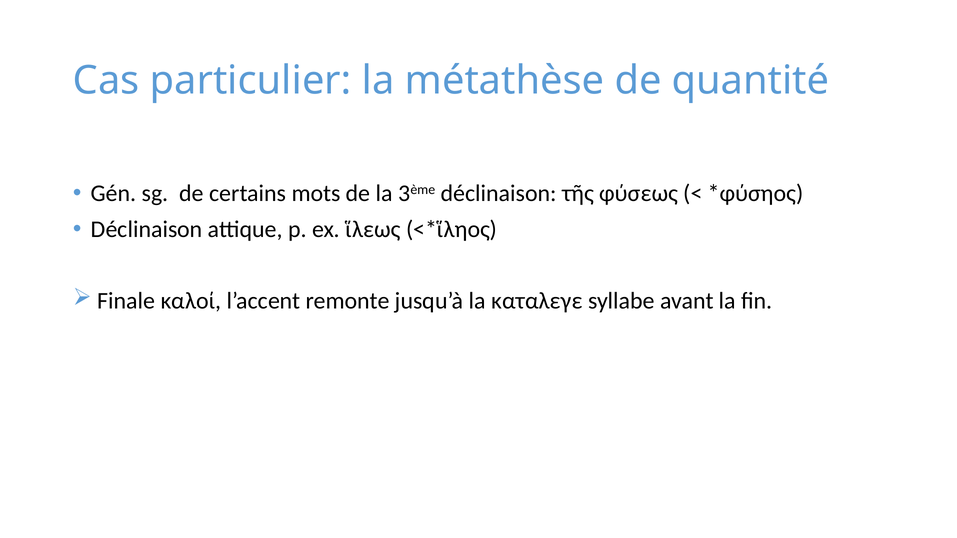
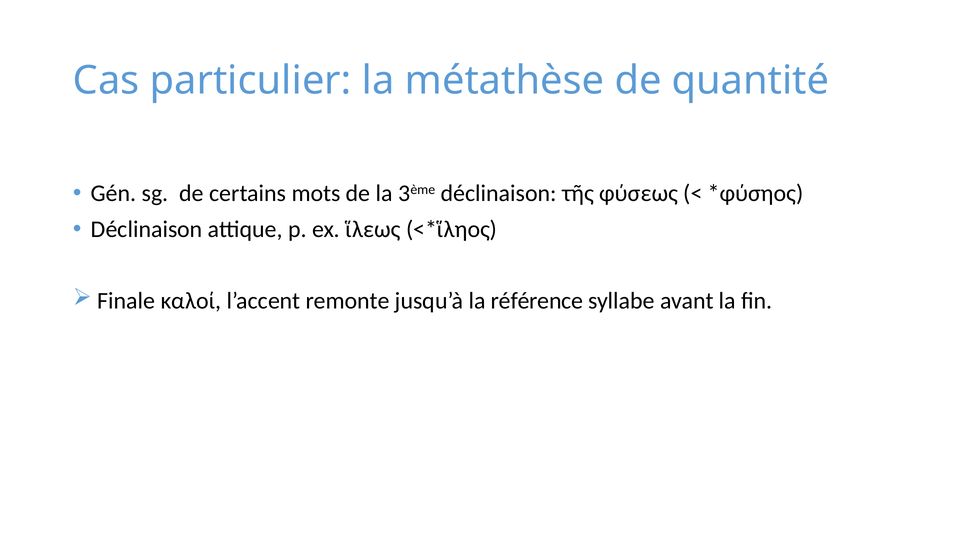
καταλεγε: καταλεγε -> référence (537, 301)
